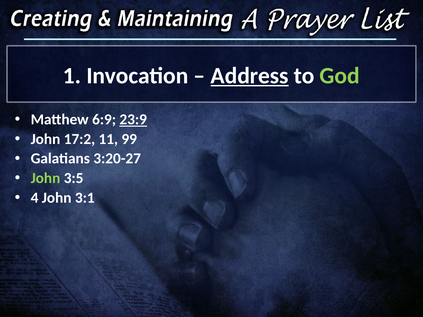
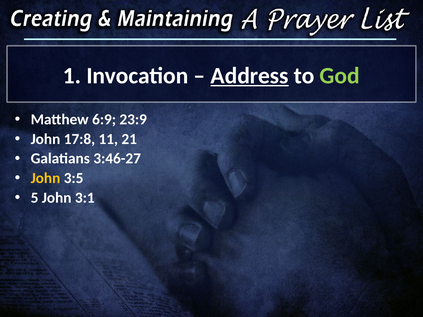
23:9 underline: present -> none (133, 120)
17:2: 17:2 -> 17:8 (79, 139)
99: 99 -> 21 (129, 139)
3:20-27: 3:20-27 -> 3:46-27 (117, 159)
John colour: light green -> yellow (45, 178)
4: 4 -> 5 (35, 198)
